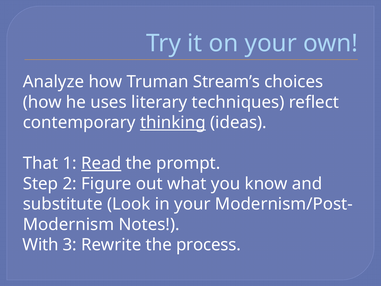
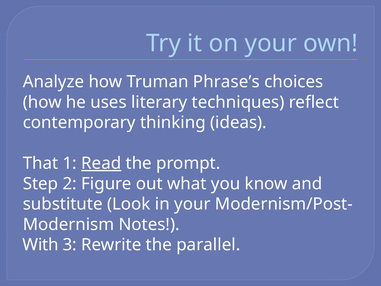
Stream’s: Stream’s -> Phrase’s (226, 82)
thinking underline: present -> none (173, 123)
process: process -> parallel (208, 245)
